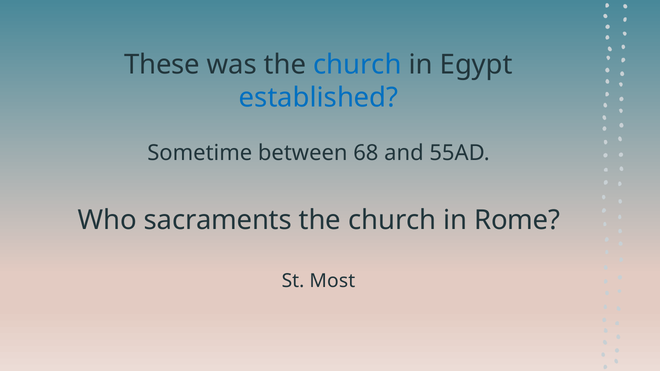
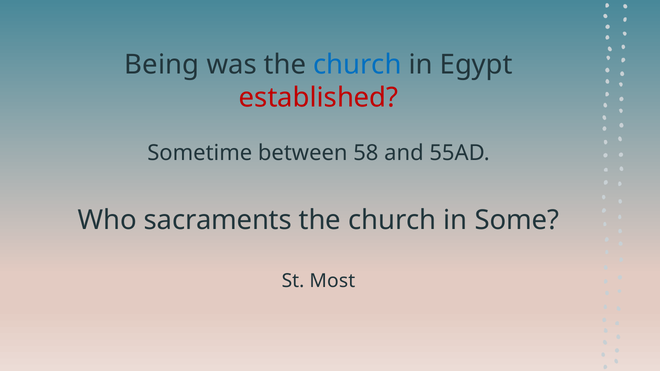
These: These -> Being (162, 65)
established colour: blue -> red (319, 98)
68: 68 -> 58 (366, 153)
Rome: Rome -> Some (517, 220)
